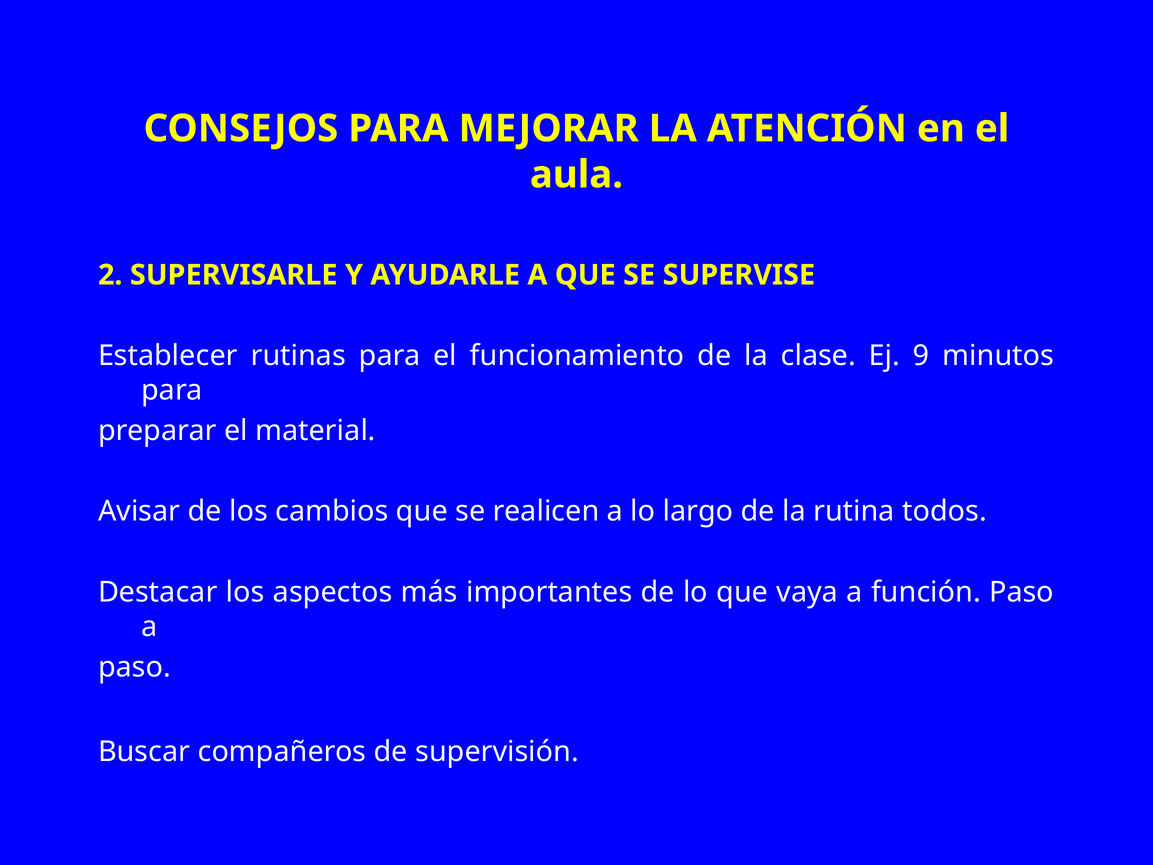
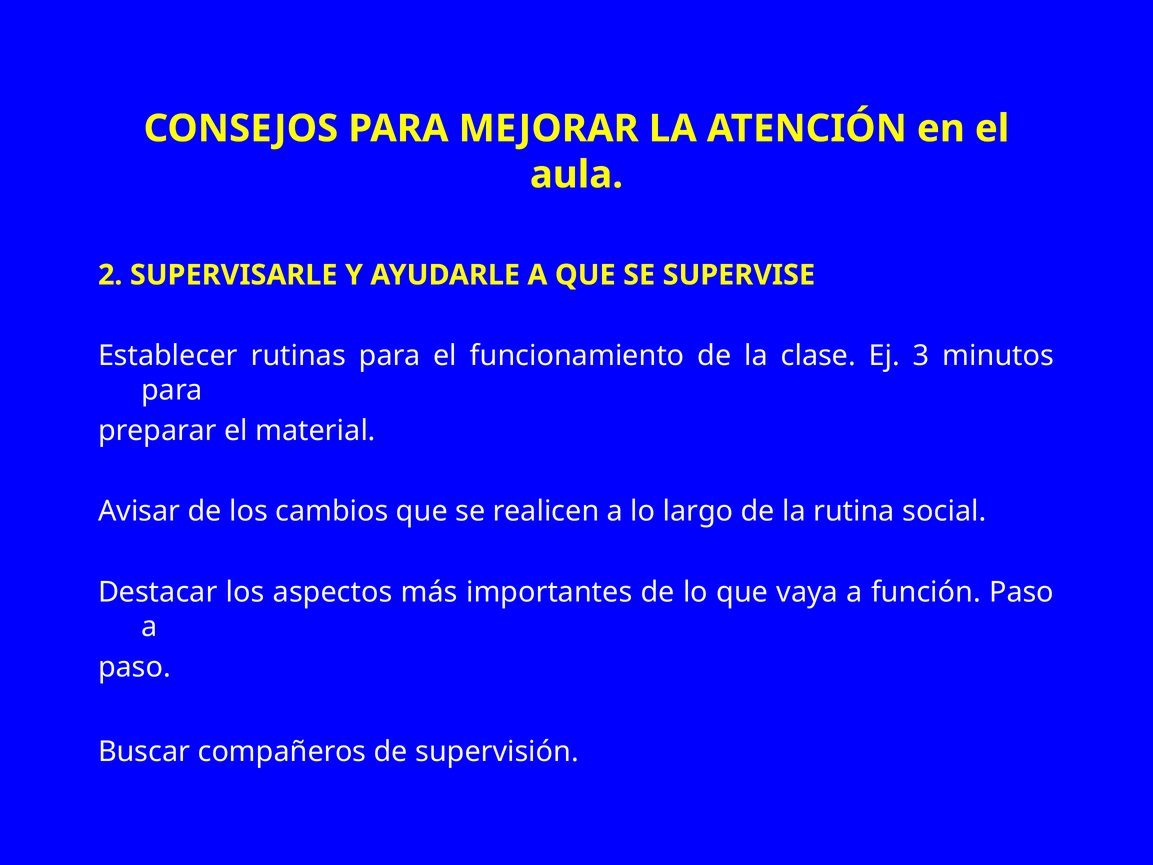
9: 9 -> 3 (921, 356)
todos: todos -> social (945, 511)
